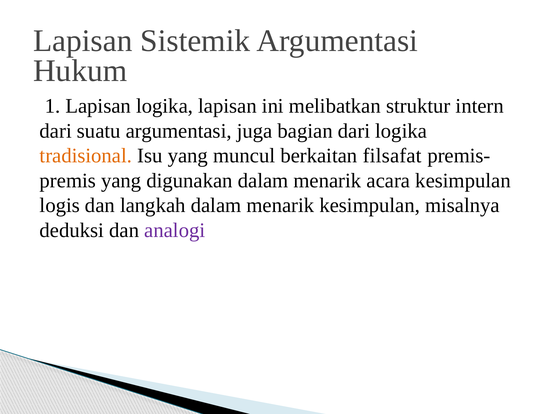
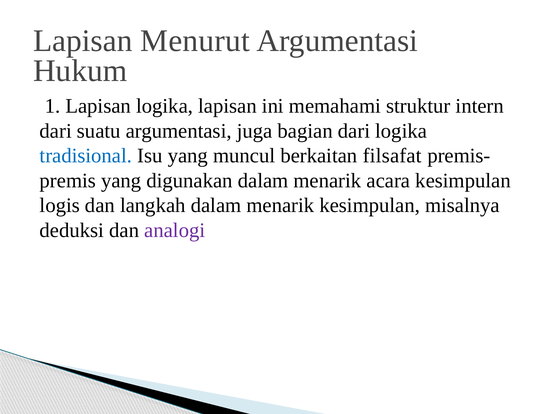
Sistemik: Sistemik -> Menurut (195, 41)
melibatkan: melibatkan -> memahami (335, 106)
tradisional colour: orange -> blue (86, 156)
